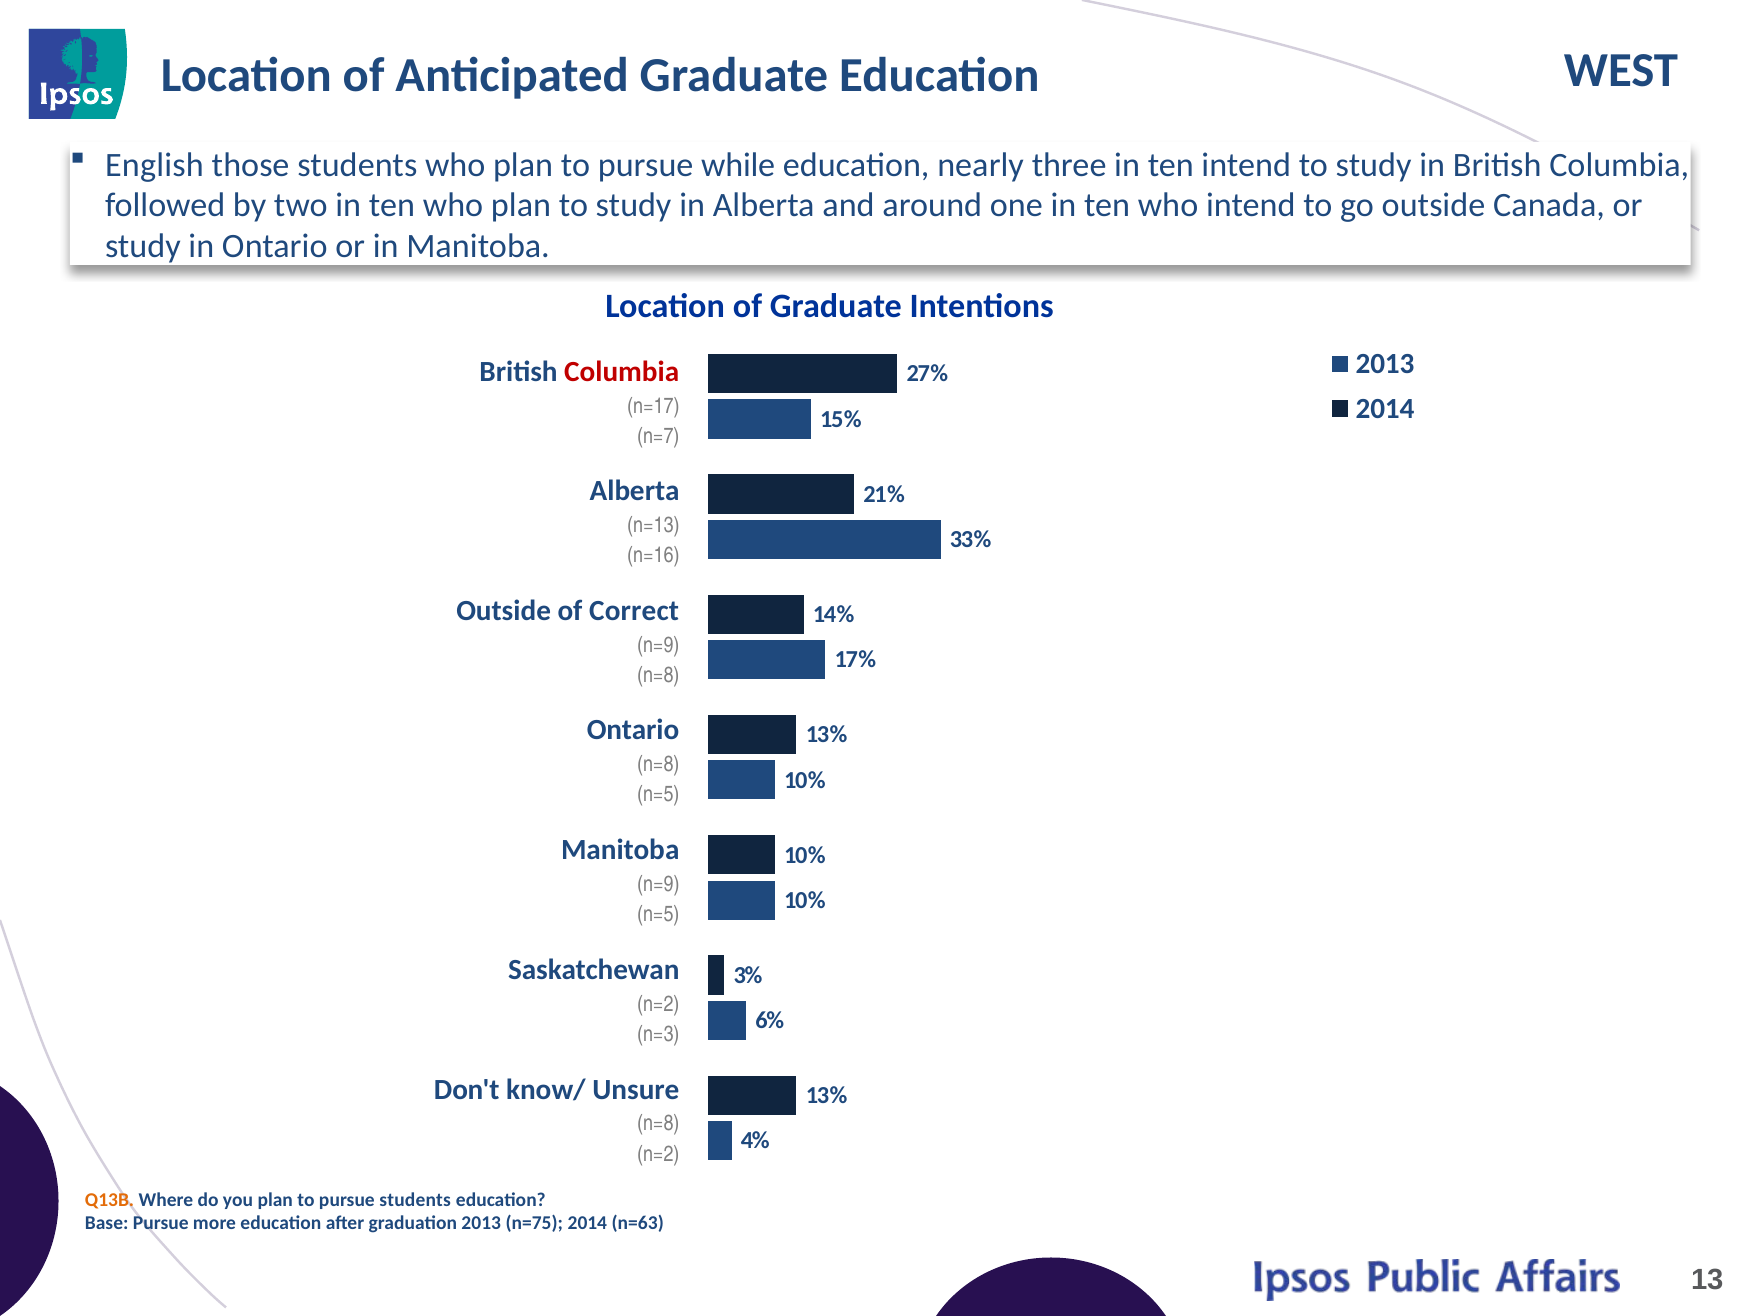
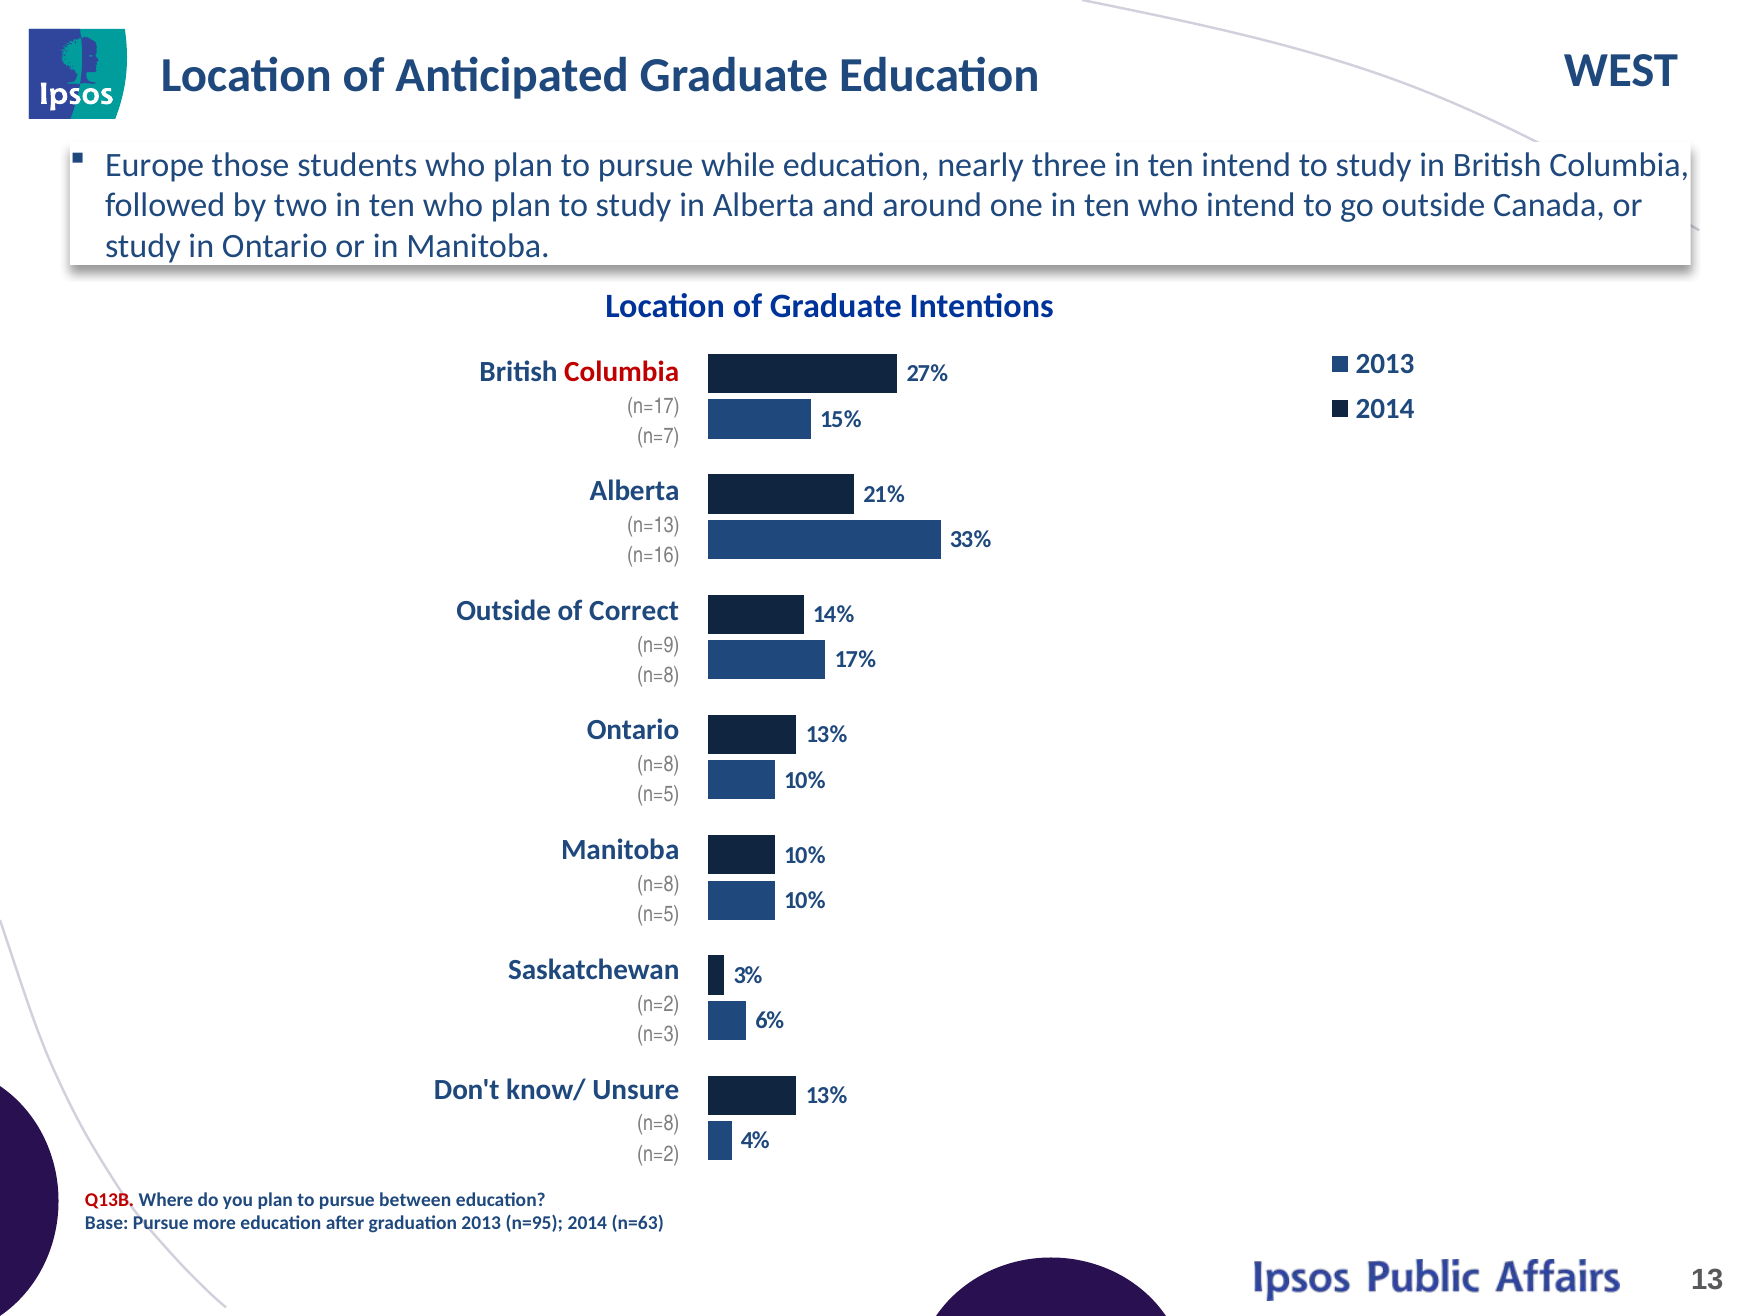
English: English -> Europe (155, 165)
n=9: n=9 -> n=8 (658, 884)
Q13B colour: orange -> red (110, 1200)
pursue students: students -> between (415, 1200)
n=75: n=75 -> n=95 (534, 1224)
